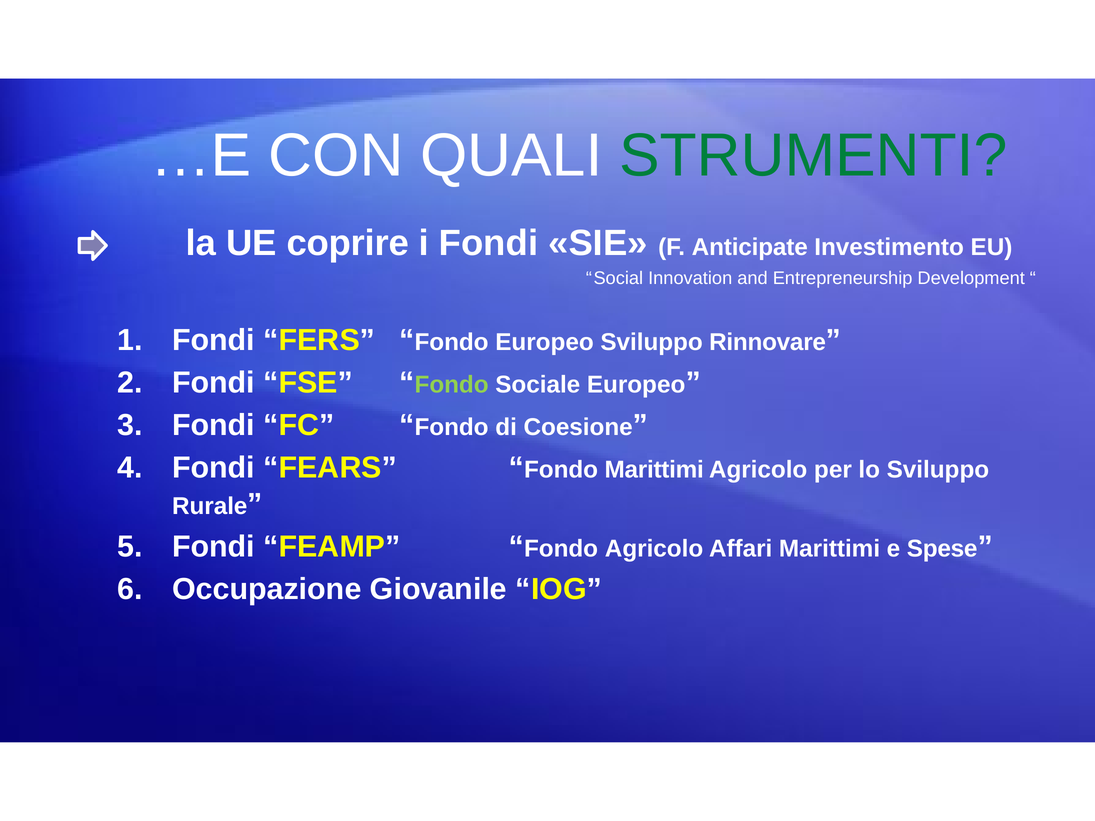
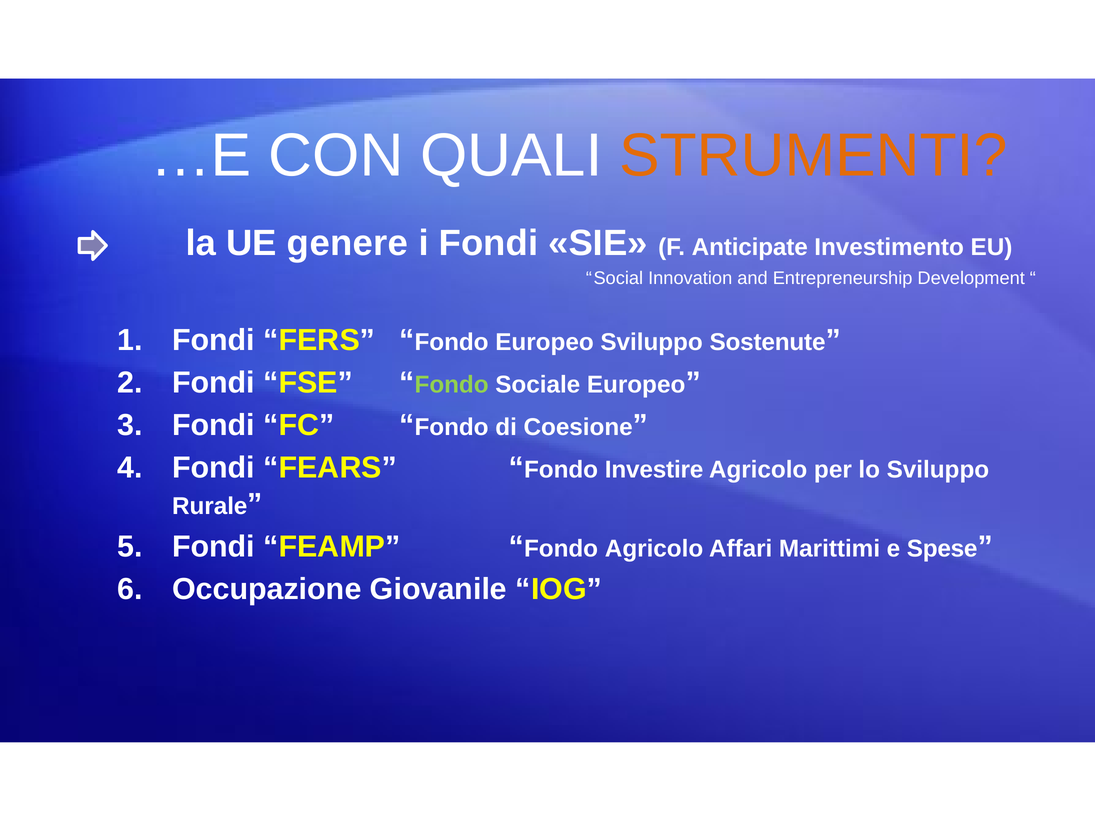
STRUMENTI colour: green -> orange (813, 156)
coprire: coprire -> genere (348, 243)
Rinnovare: Rinnovare -> Sostenute (768, 342)
Fondo Marittimi: Marittimi -> Investire (654, 470)
